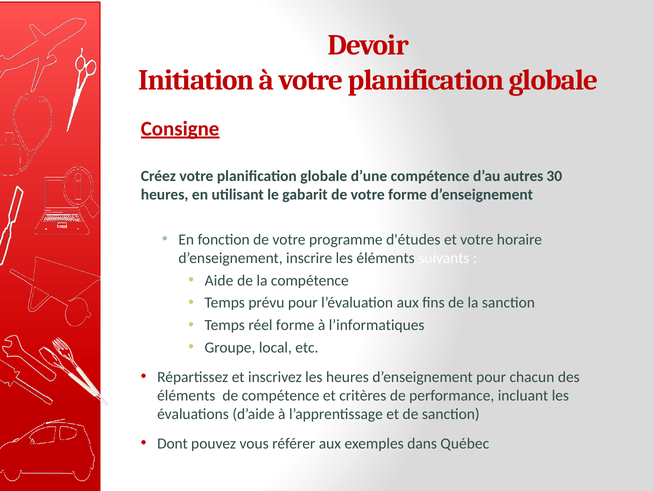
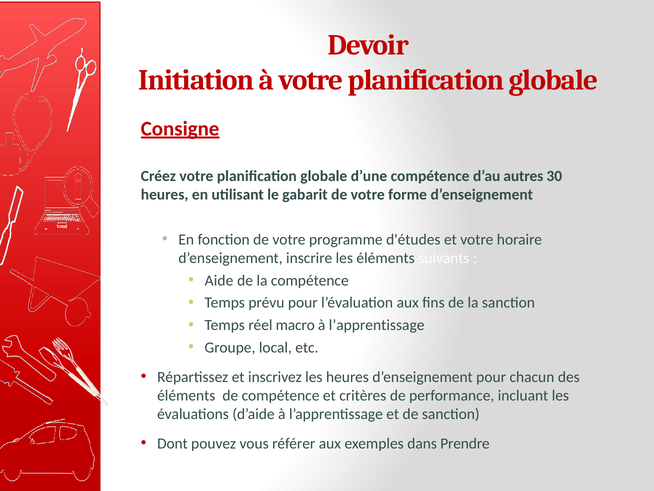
réel forme: forme -> macro (295, 325)
l’informatiques: l’informatiques -> l’apprentissage (377, 325)
Québec: Québec -> Prendre (465, 443)
